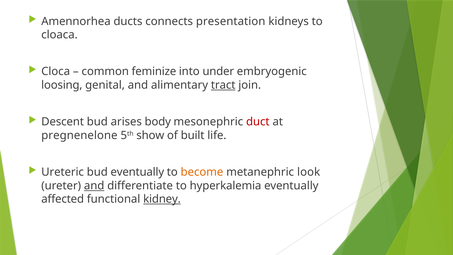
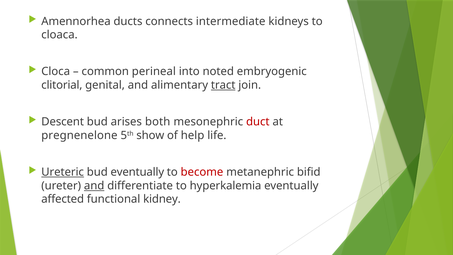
presentation: presentation -> intermediate (231, 21)
feminize: feminize -> perineal (154, 71)
under: under -> noted (218, 71)
loosing: loosing -> clitorial (62, 85)
body: body -> both (158, 122)
built: built -> help (193, 135)
Ureteric underline: none -> present (63, 172)
become colour: orange -> red (202, 172)
look: look -> bifid (309, 172)
kidney underline: present -> none (162, 199)
